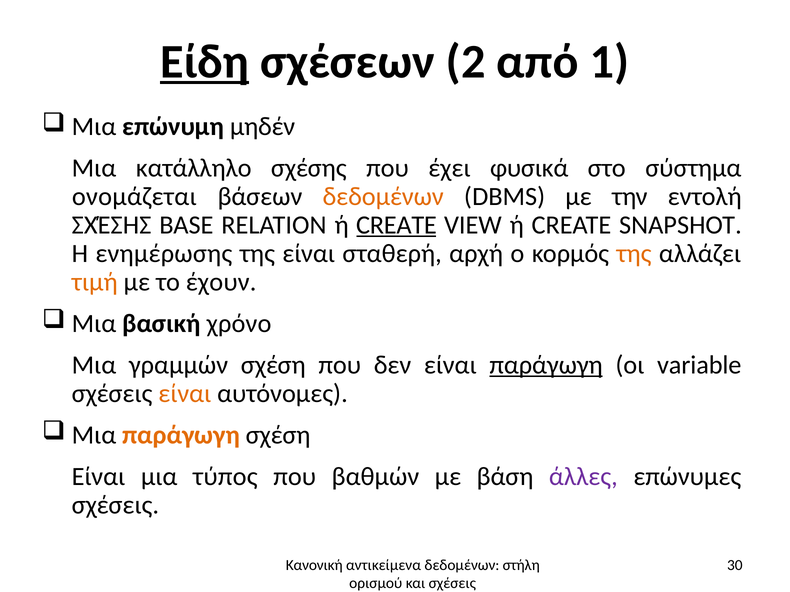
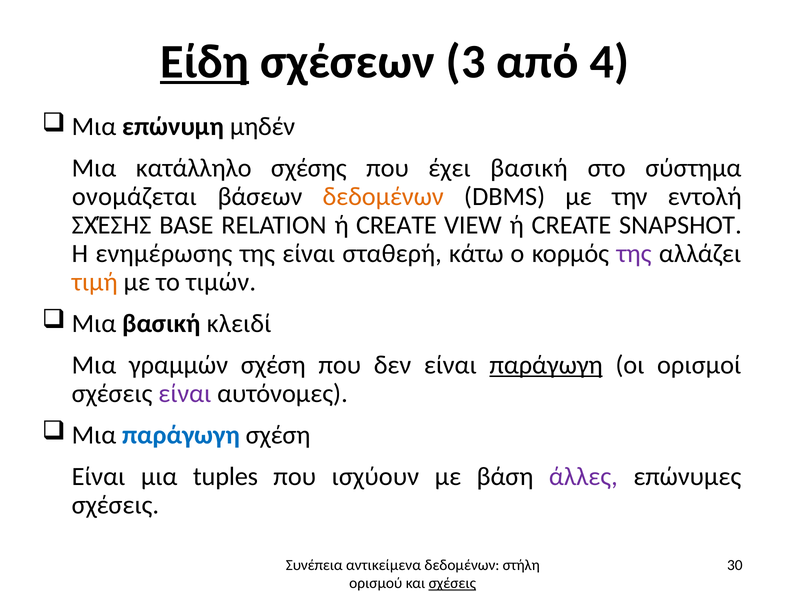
2: 2 -> 3 (466, 62)
1: 1 -> 4 (609, 62)
έχει φυσικά: φυσικά -> βασική (529, 168)
CREATE underline: present -> none (396, 225)
αρχή: αρχή -> κάτω (476, 254)
της colour: orange -> purple (634, 254)
έχουν: έχουν -> τιμών (221, 282)
χρόνο: χρόνο -> κλειδί (239, 324)
variable: variable -> ορισμοί (699, 365)
είναι colour: orange -> purple (185, 394)
παράγωγη colour: orange -> blue (181, 435)
τύπος: τύπος -> tuples (225, 477)
βαθμών: βαθμών -> ισχύουν (375, 477)
Κανονική: Κανονική -> Συνέπεια (314, 565)
σχέσεις underline: none -> present (452, 584)
